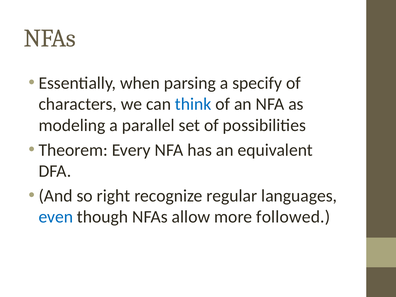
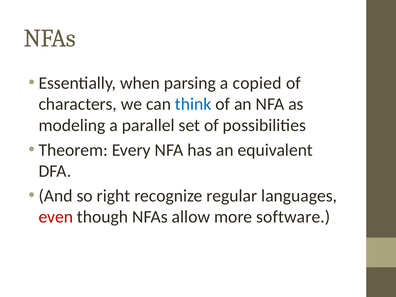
specify: specify -> copied (257, 83)
even colour: blue -> red (56, 217)
followed: followed -> software (293, 217)
